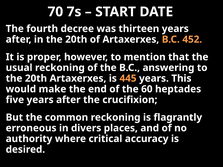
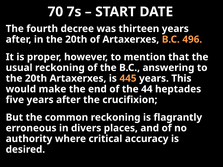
452: 452 -> 496 (192, 39)
60: 60 -> 44 (147, 89)
